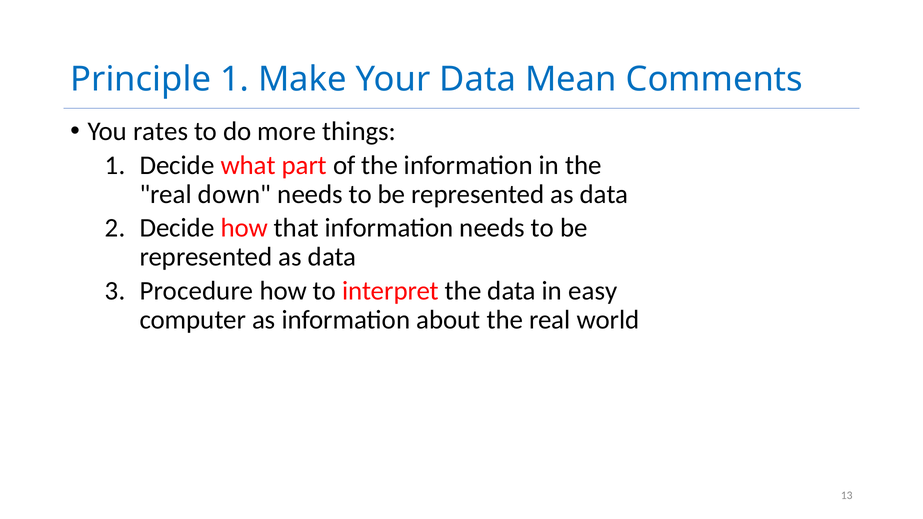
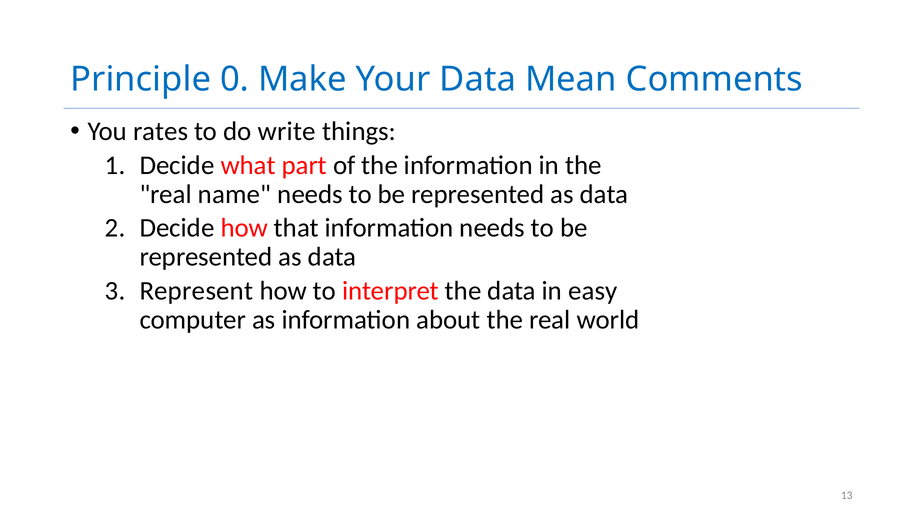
Principle 1: 1 -> 0 (235, 79)
more: more -> write (287, 131)
down: down -> name (235, 194)
Procedure: Procedure -> Represent (196, 291)
